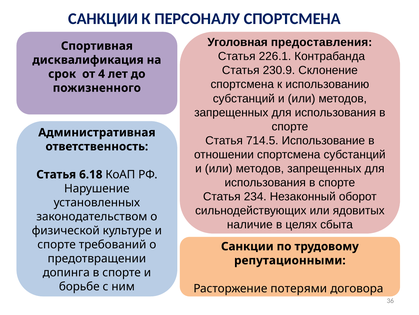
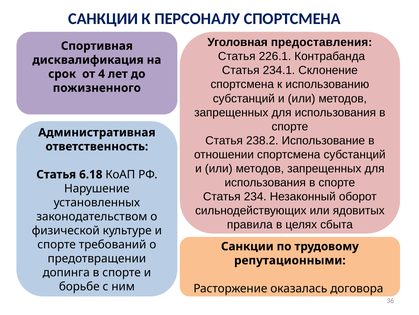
230.9: 230.9 -> 234.1 (279, 70)
714.5: 714.5 -> 238.2 (262, 140)
наличие: наличие -> правила (250, 224)
потерями: потерями -> оказалась (299, 288)
